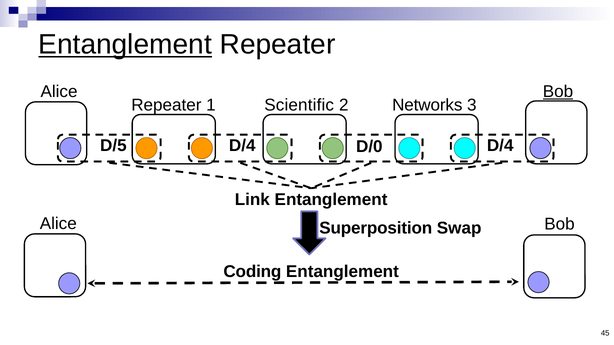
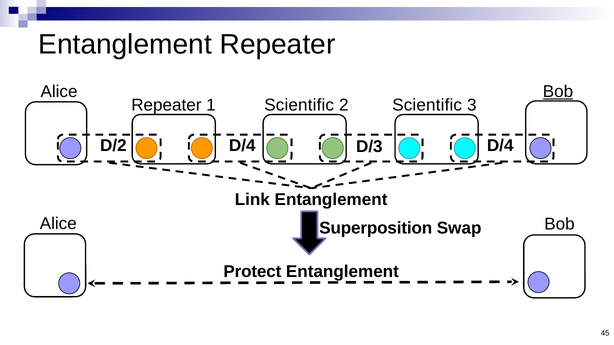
Entanglement underline: present -> none (125, 45)
2 Networks: Networks -> Scientific (427, 105)
D/5: D/5 -> D/2 (113, 146)
D/0: D/0 -> D/3 (369, 147)
Coding: Coding -> Protect (252, 272)
